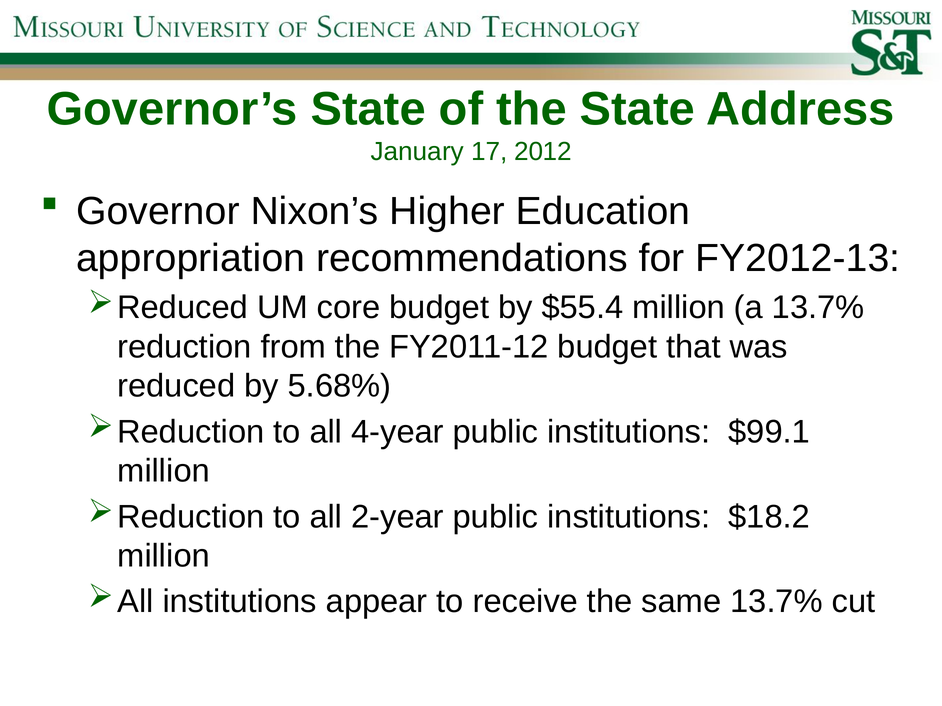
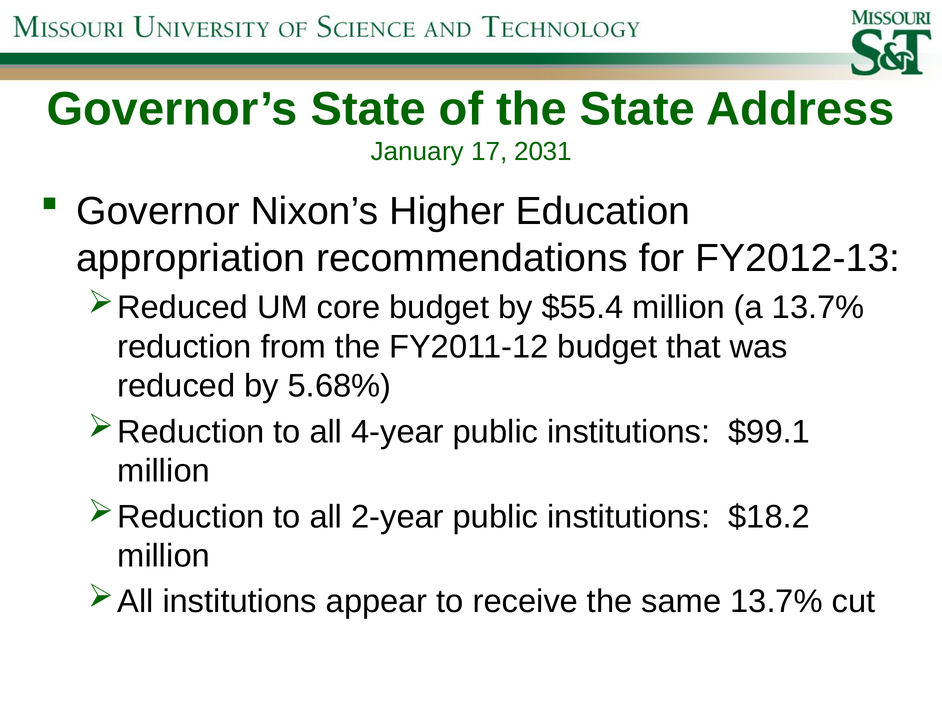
2012: 2012 -> 2031 (543, 152)
